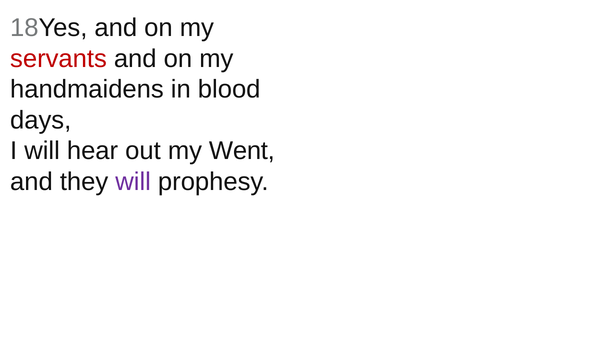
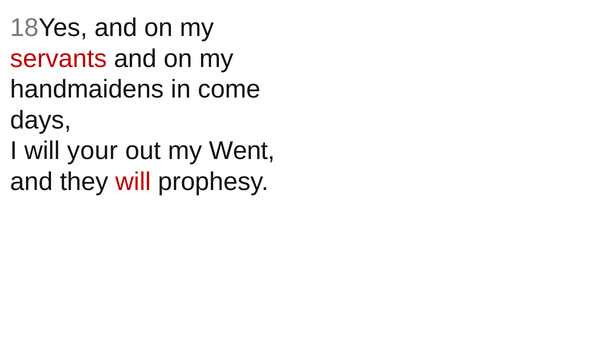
blood: blood -> come (229, 89)
hear: hear -> your (92, 151)
will colour: purple -> red (133, 182)
